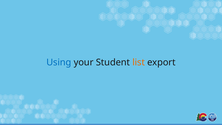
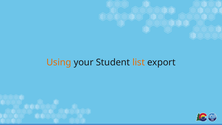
Using colour: blue -> orange (59, 62)
